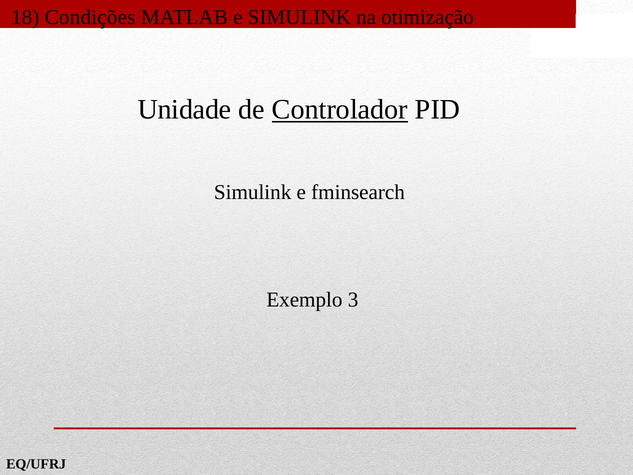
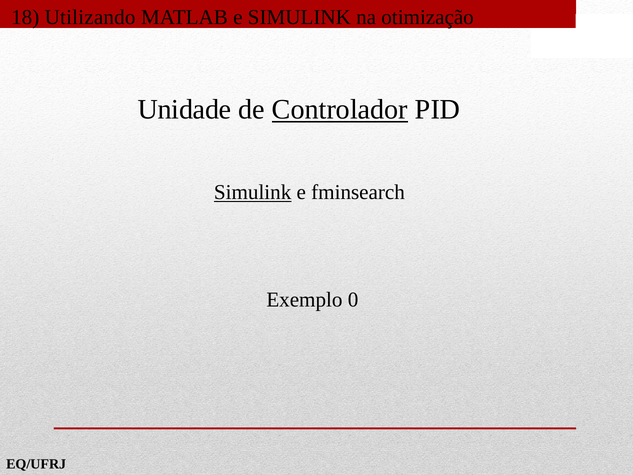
Condições: Condições -> Utilizando (90, 18)
Simulink underline: none -> present (253, 192)
3: 3 -> 0 (353, 299)
